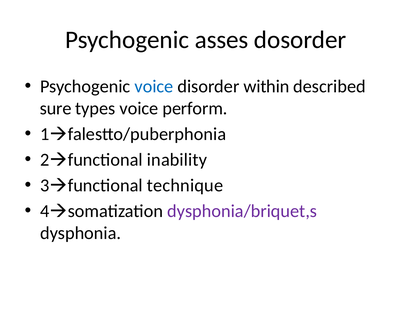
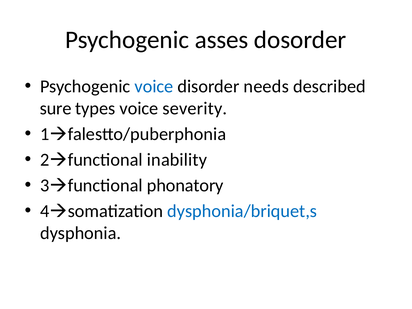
within: within -> needs (266, 86)
perform: perform -> severity (195, 108)
technique: technique -> phonatory (185, 185)
dysphonia/briquet,s colour: purple -> blue (242, 211)
